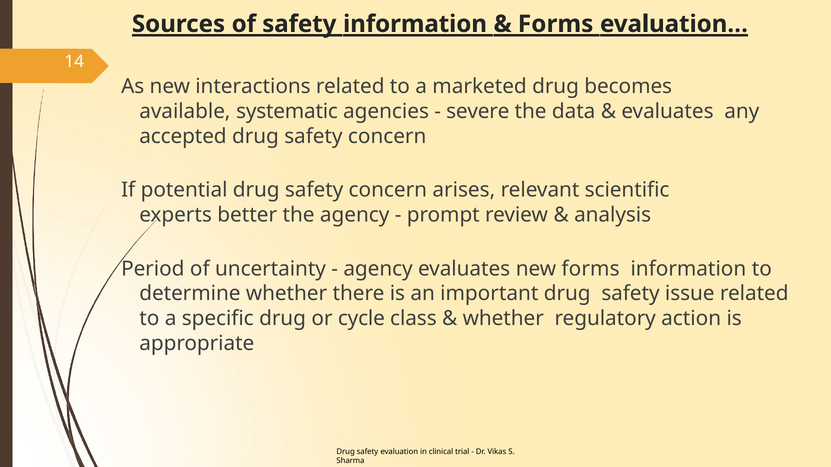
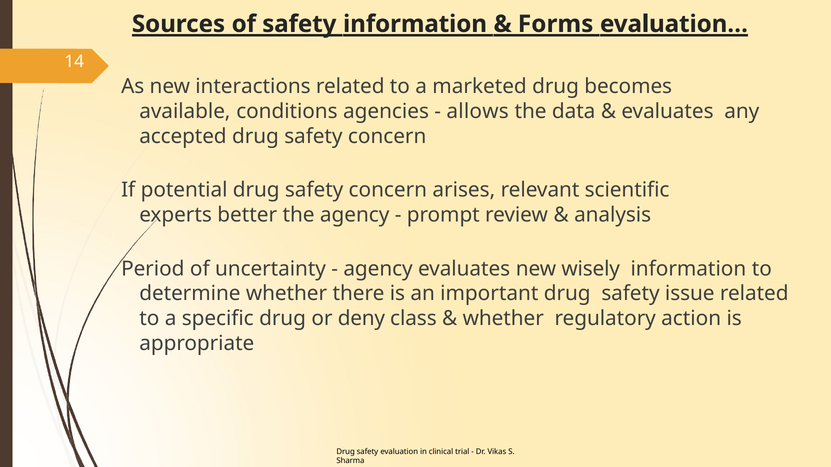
systematic: systematic -> conditions (287, 112)
severe: severe -> allows (478, 112)
new forms: forms -> wisely (591, 269)
cycle: cycle -> deny (361, 319)
